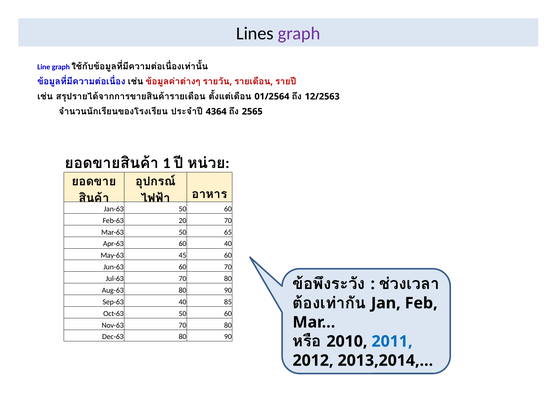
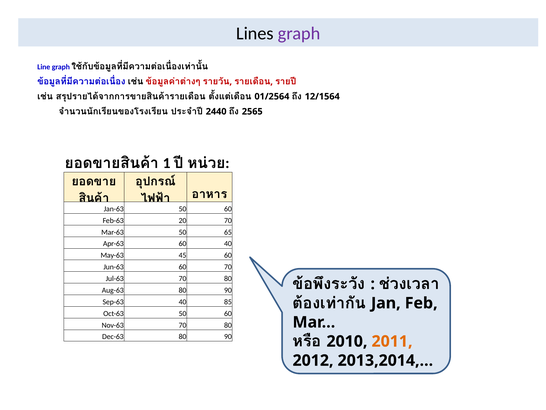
12/2563: 12/2563 -> 12/1564 (322, 96)
4364: 4364 -> 2440 (216, 111)
2011 colour: blue -> orange (392, 341)
